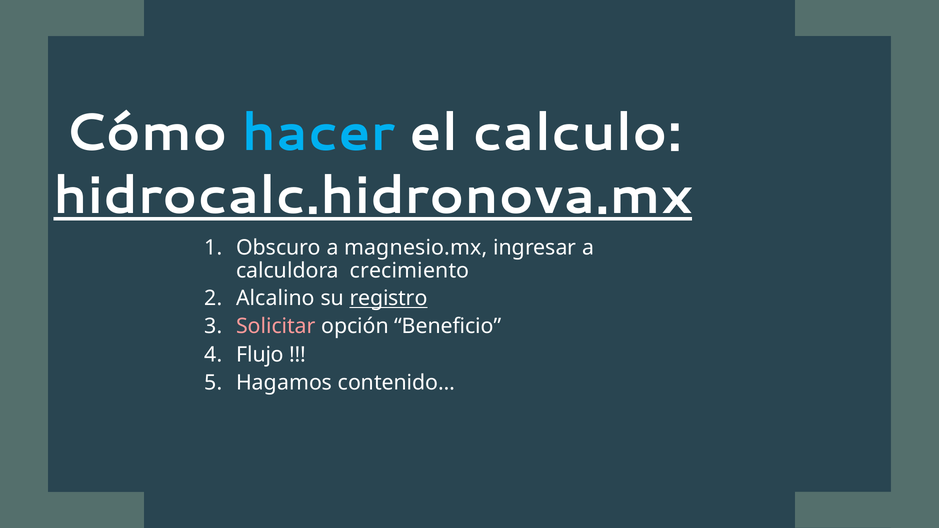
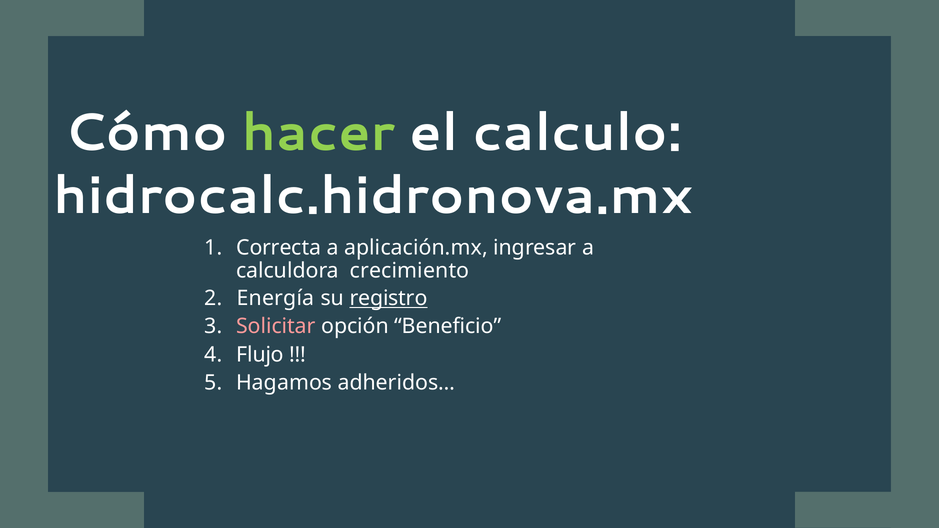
hacer colour: light blue -> light green (319, 133)
hidrocalc.hidronova.mx underline: present -> none (373, 196)
Obscuro: Obscuro -> Correcta (279, 248)
magnesio.mx: magnesio.mx -> aplicación.mx (416, 248)
Alcalino: Alcalino -> Energía (275, 298)
contenido…: contenido… -> adheridos… (396, 383)
